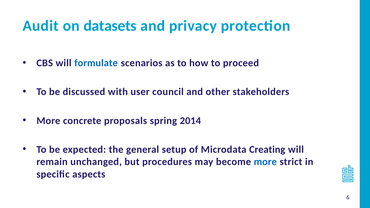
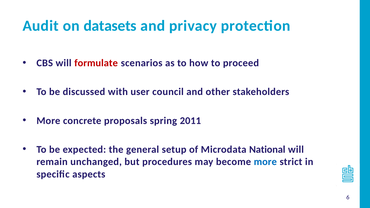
formulate colour: blue -> red (96, 63)
2014: 2014 -> 2011 (190, 121)
Creating: Creating -> National (267, 150)
